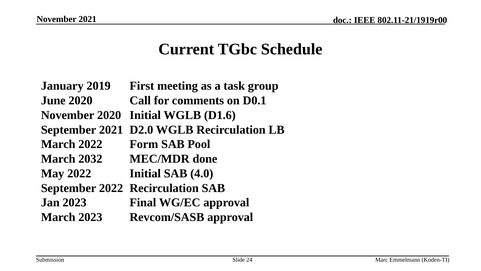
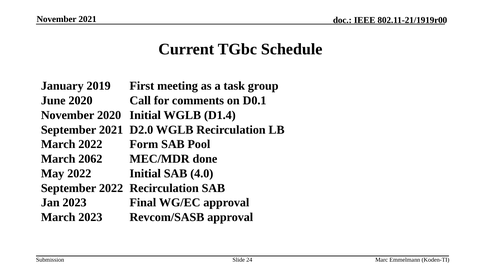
D1.6: D1.6 -> D1.4 (220, 115)
2032: 2032 -> 2062 (90, 159)
